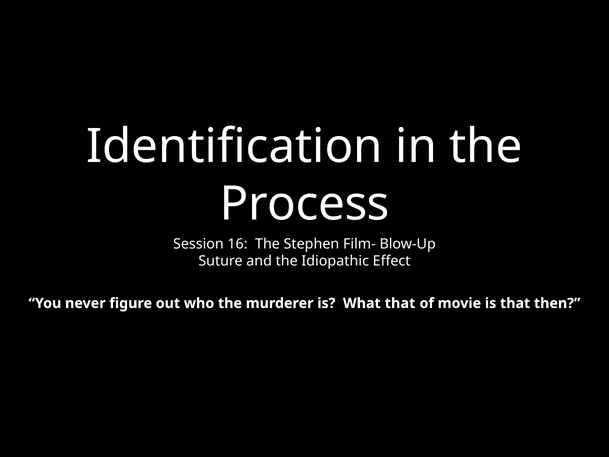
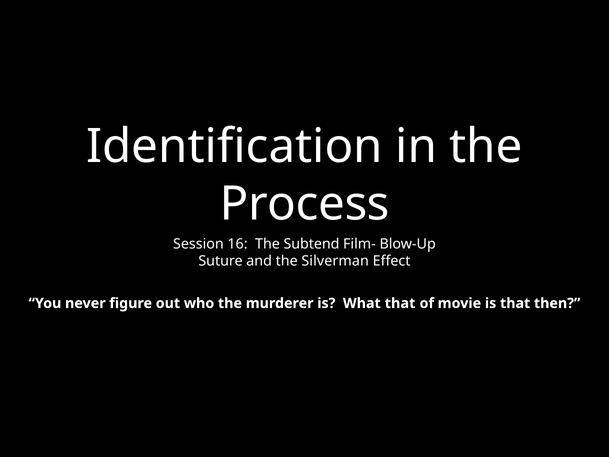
Stephen: Stephen -> Subtend (311, 244)
Idiopathic: Idiopathic -> Silverman (335, 261)
